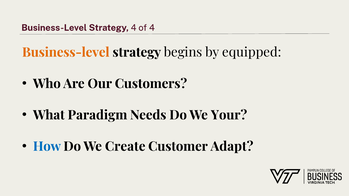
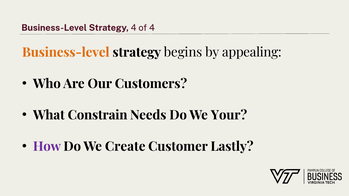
equipped: equipped -> appealing (252, 52)
Paradigm: Paradigm -> Constrain (98, 115)
How colour: blue -> purple (47, 147)
Adapt: Adapt -> Lastly (232, 147)
